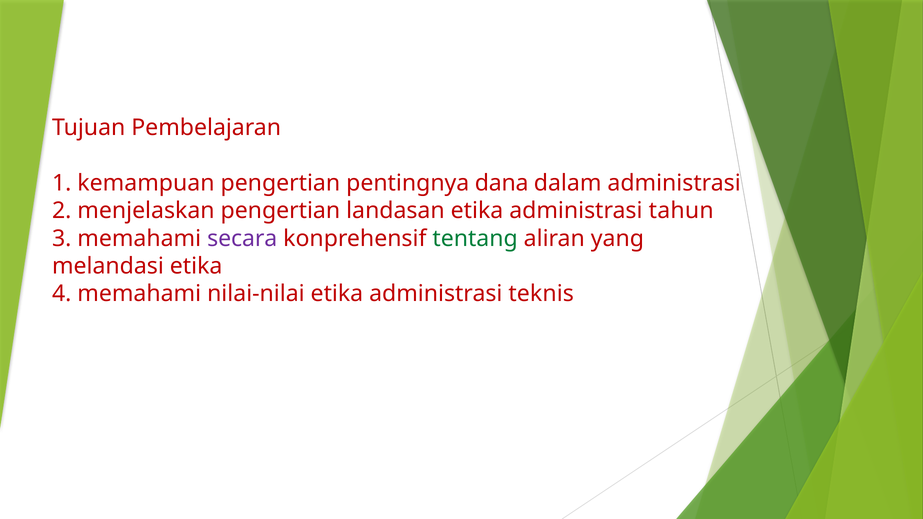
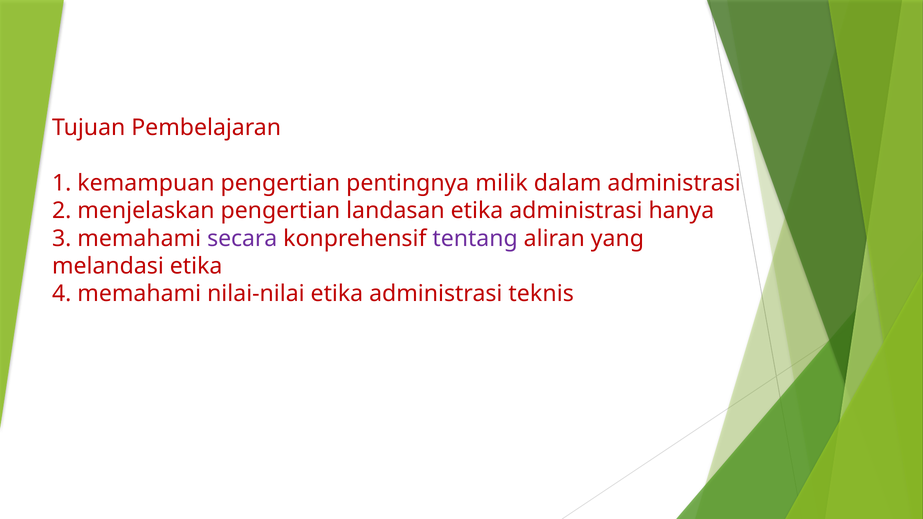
dana: dana -> milik (501, 183)
tahun: tahun -> hanya (681, 211)
tentang colour: green -> purple (475, 239)
